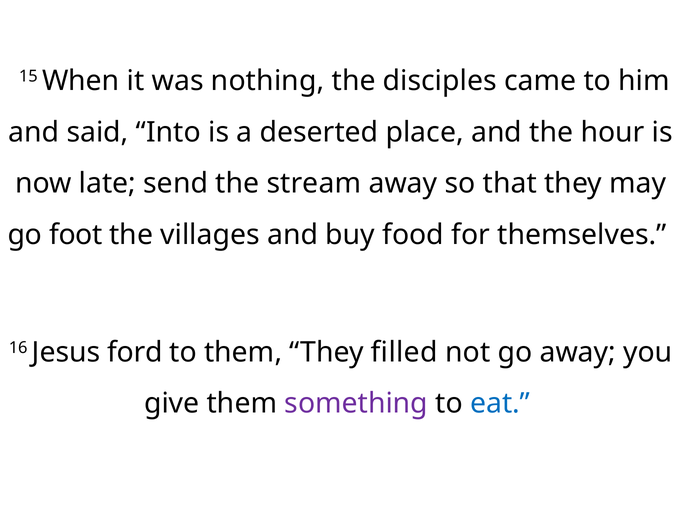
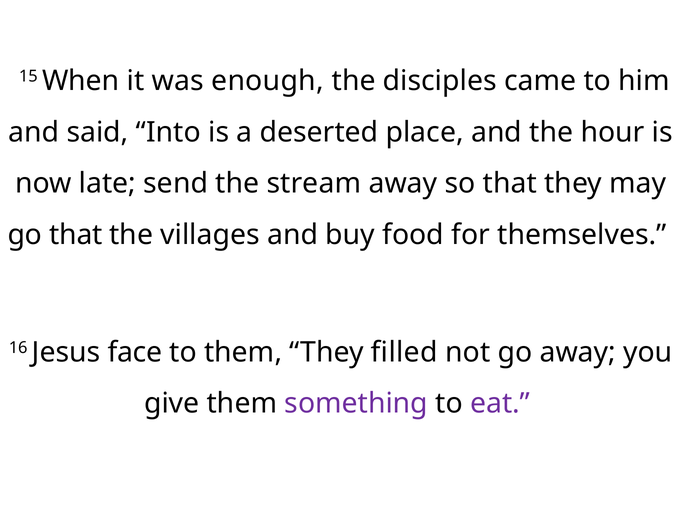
nothing: nothing -> enough (268, 81)
go foot: foot -> that (76, 234)
ford: ford -> face (135, 352)
eat colour: blue -> purple (500, 403)
